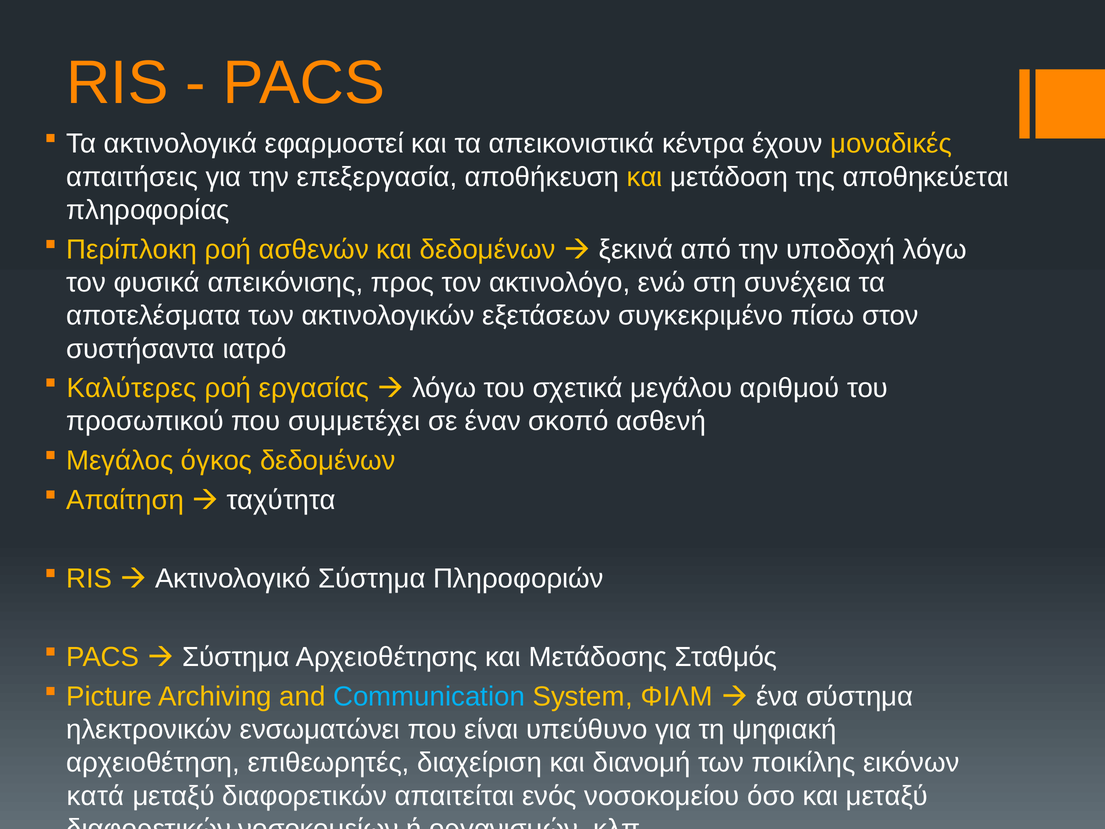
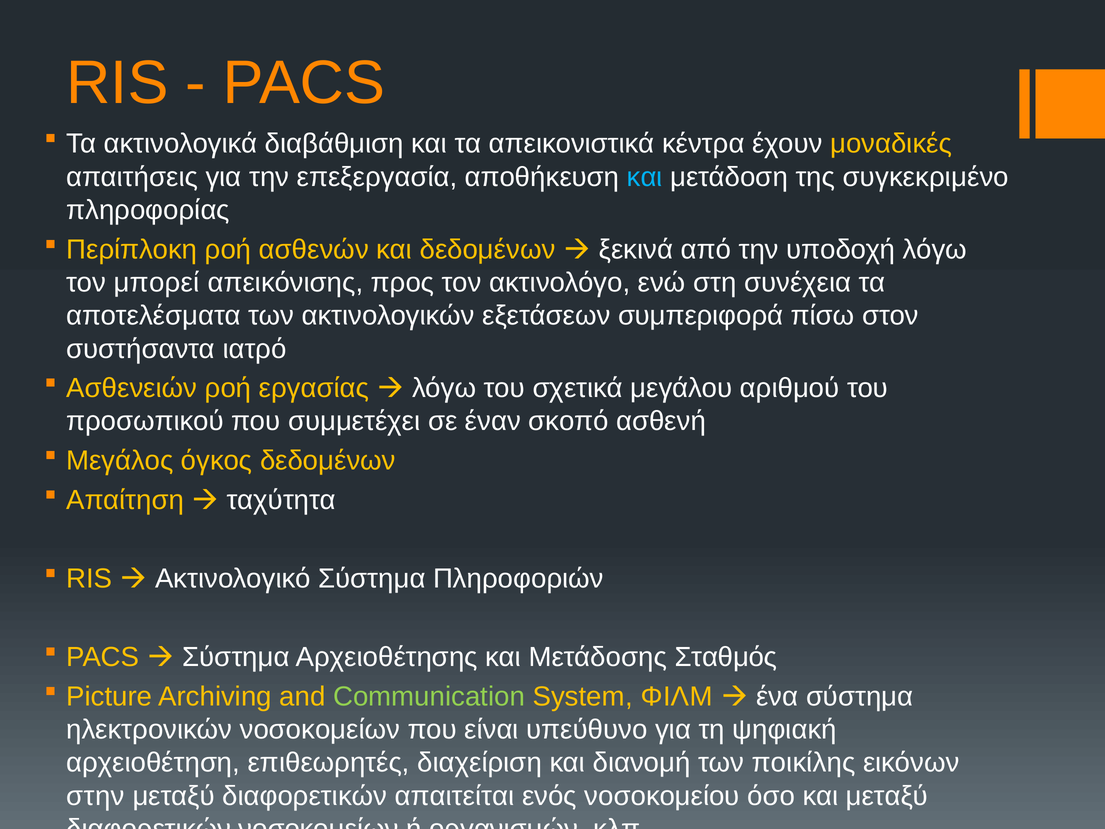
εφαρμοστεί: εφαρμοστεί -> διαβάθμιση (334, 144)
και colour: yellow -> light blue (645, 177)
αποθηκεύεται: αποθηκεύεται -> συγκεκριμένο (926, 177)
φυσικά: φυσικά -> μπορεί (157, 282)
συγκεκριμένο: συγκεκριμένο -> συμπεριφορά (701, 316)
Καλύτερες: Καλύτερες -> Ασθενειών (132, 388)
Communication colour: light blue -> light green (429, 696)
ηλεκτρονικών ενσωματώνει: ενσωματώνει -> νοσοκομείων (320, 729)
κατά: κατά -> στην (95, 796)
